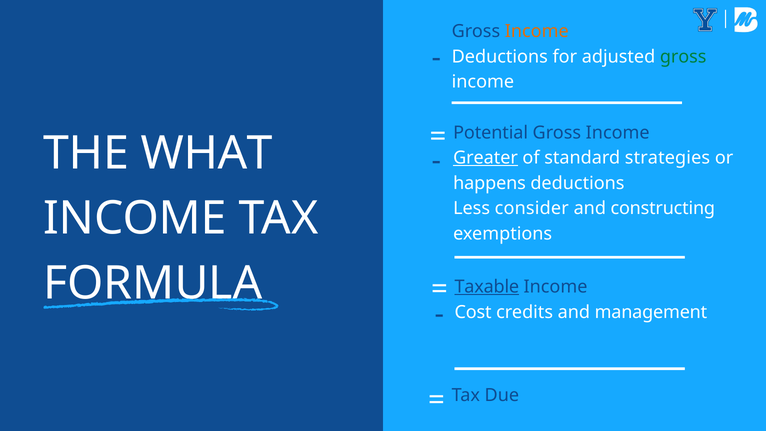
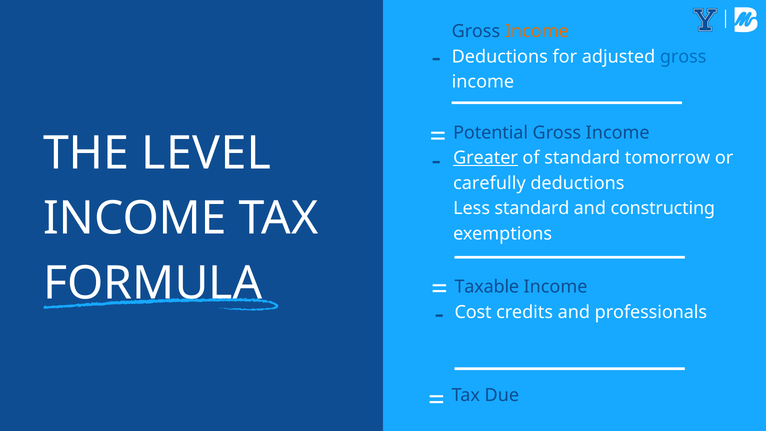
gross colour: green -> blue (683, 57)
WHAT: WHAT -> LEVEL (206, 153)
strategies: strategies -> tomorrow (668, 158)
happens: happens -> carefully (489, 183)
Less consider: consider -> standard (532, 208)
Taxable underline: present -> none (487, 287)
management: management -> professionals (651, 312)
